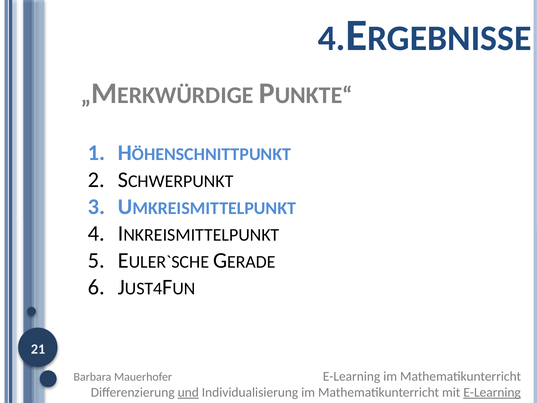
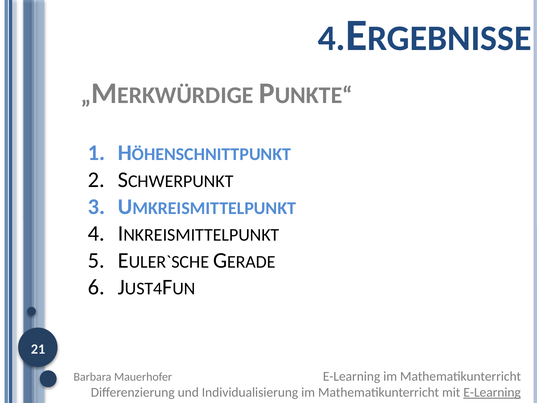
und underline: present -> none (188, 392)
